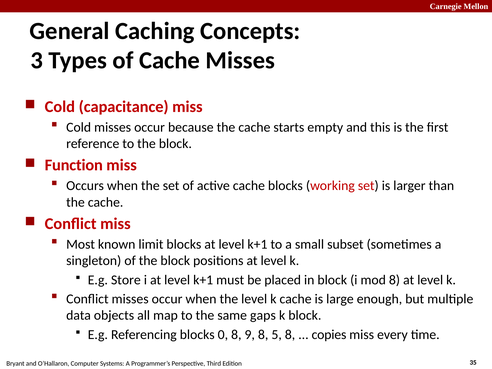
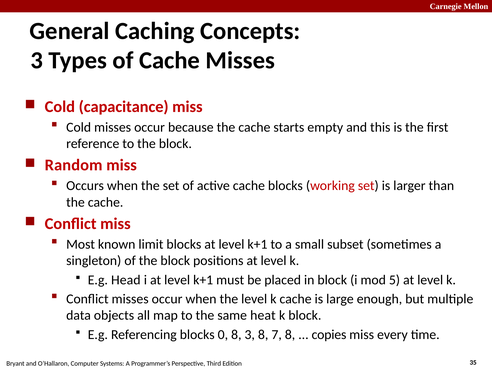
Function: Function -> Random (74, 165)
Store: Store -> Head (126, 280)
mod 8: 8 -> 5 (394, 280)
gaps: gaps -> heat (263, 315)
8 9: 9 -> 3 (250, 335)
5: 5 -> 7 (277, 335)
